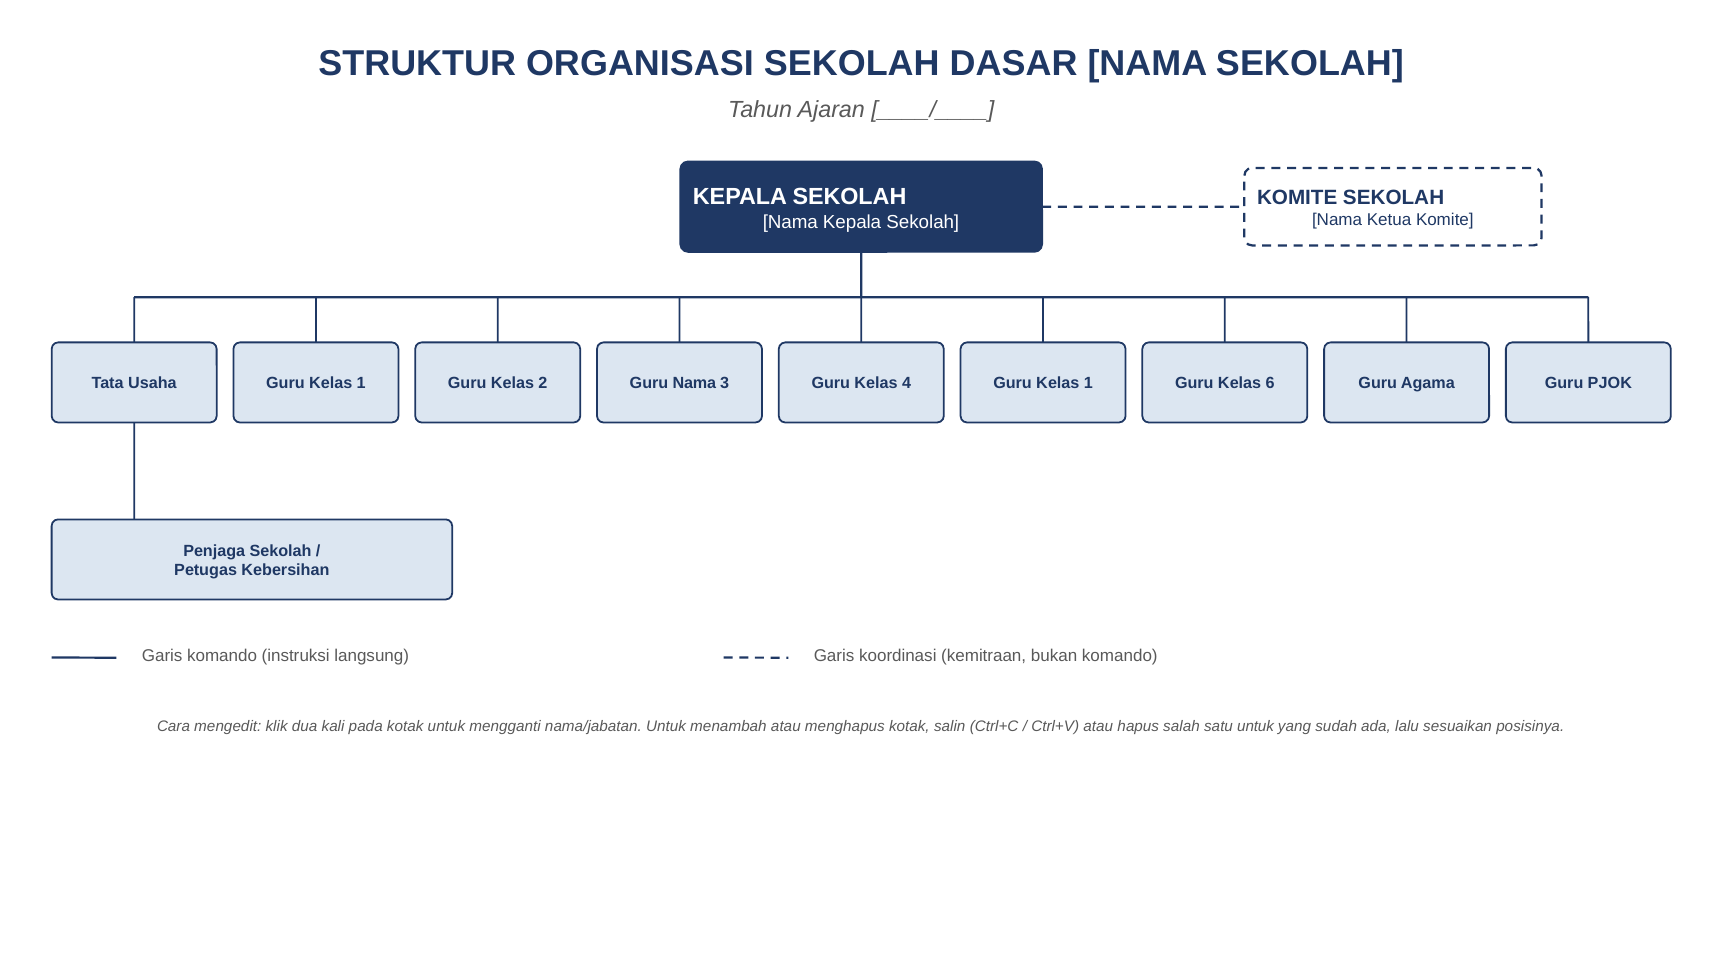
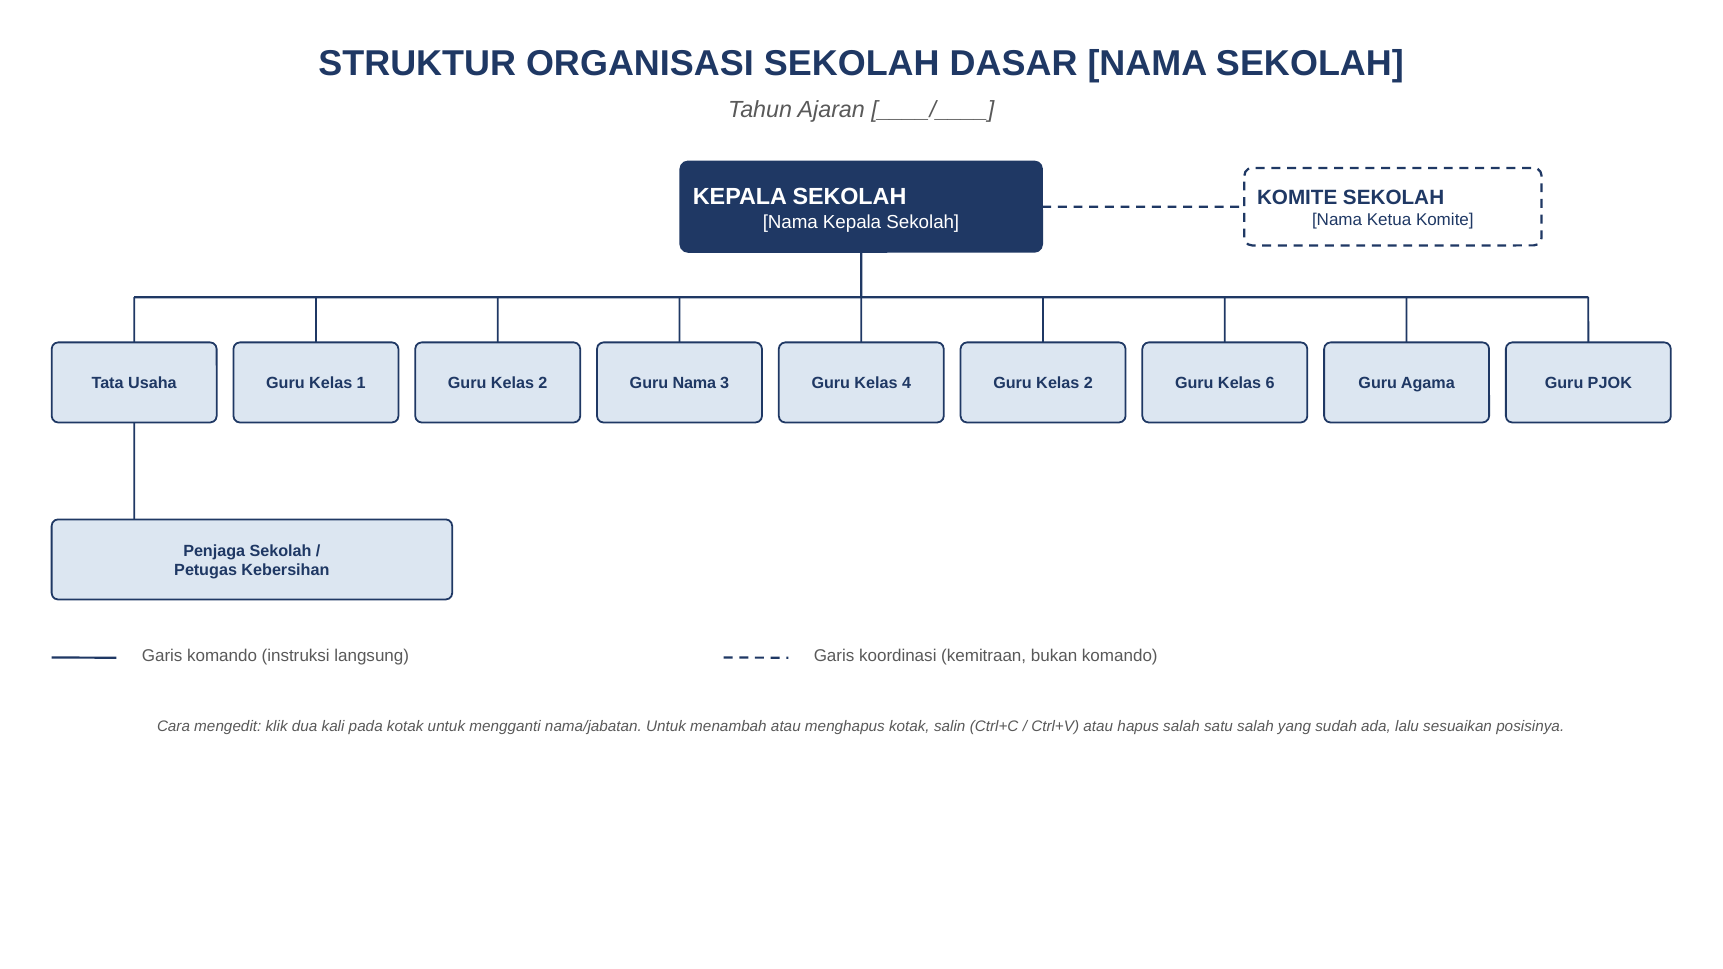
4 Guru Kelas 1: 1 -> 2 (1088, 384)
satu untuk: untuk -> salah (1255, 727)
